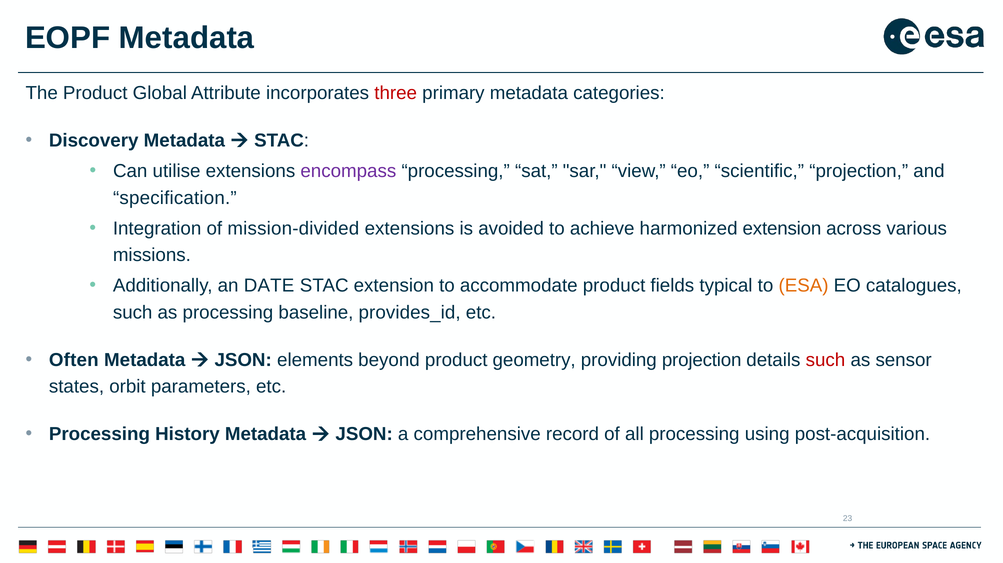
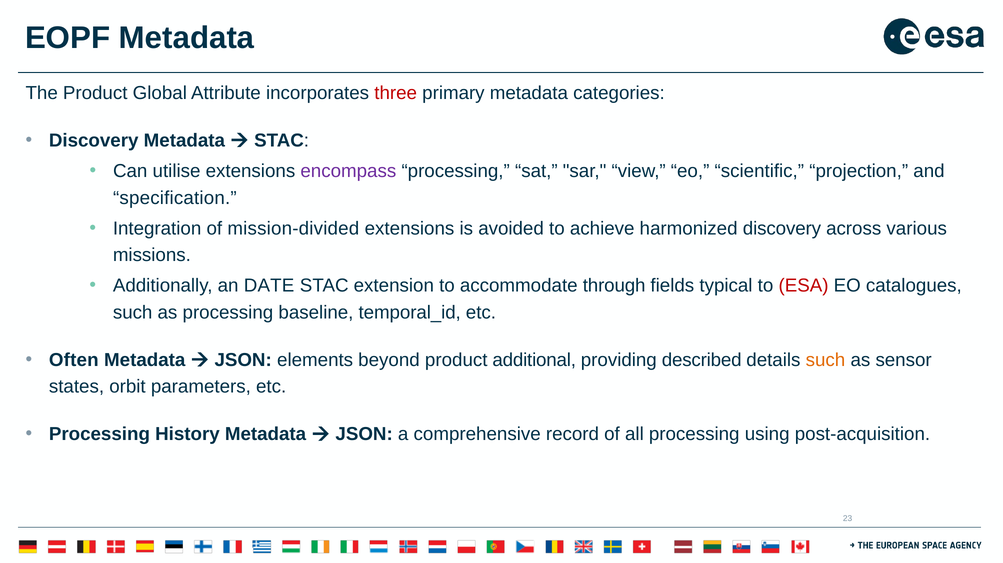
harmonized extension: extension -> discovery (782, 228)
accommodate product: product -> through (614, 286)
ESA colour: orange -> red (804, 286)
provides_id: provides_id -> temporal_id (410, 312)
geometry: geometry -> additional (534, 360)
providing projection: projection -> described (702, 360)
such colour: red -> orange (825, 360)
